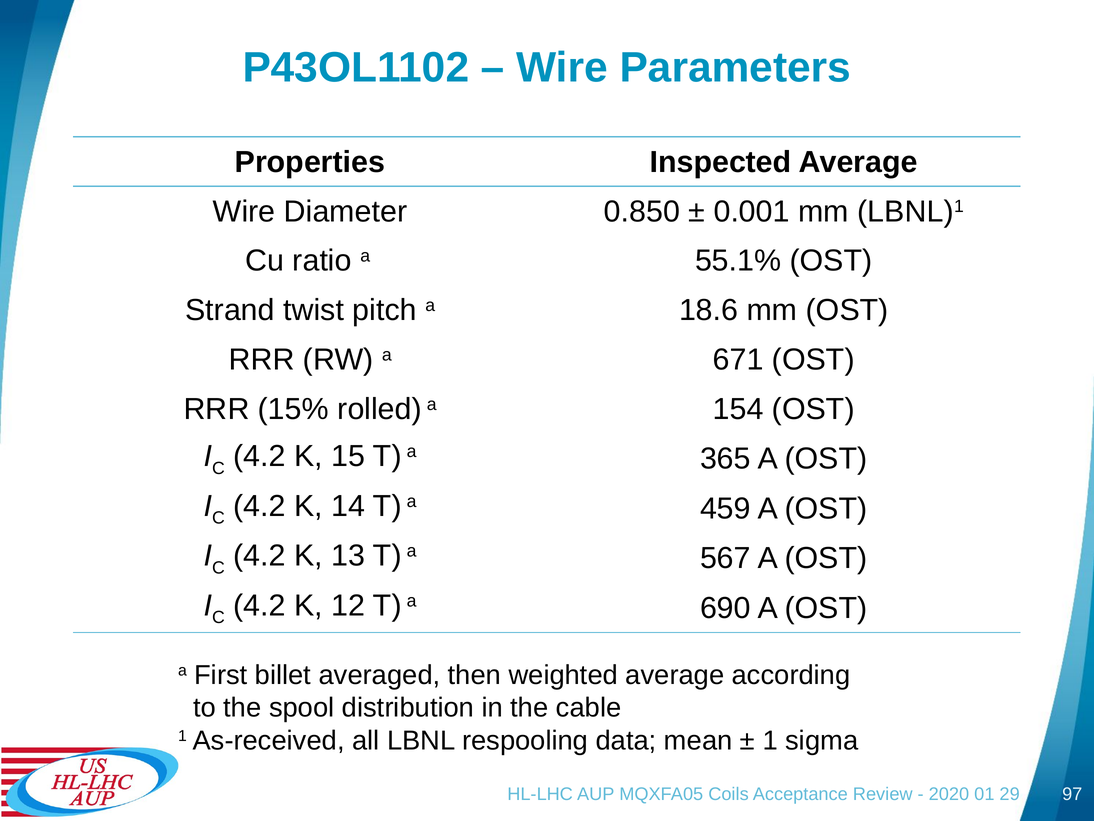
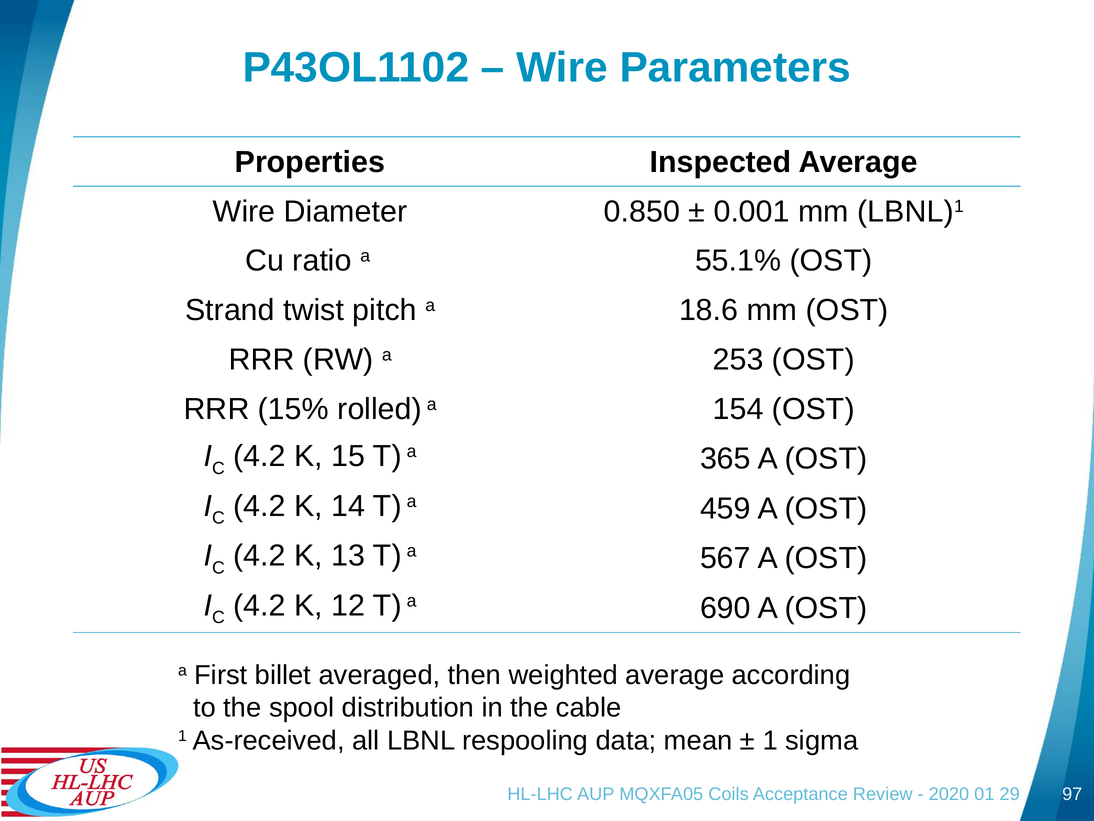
671: 671 -> 253 (738, 360)
